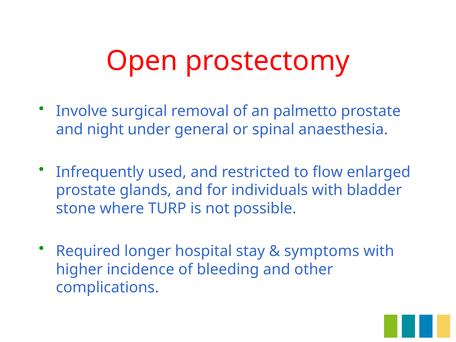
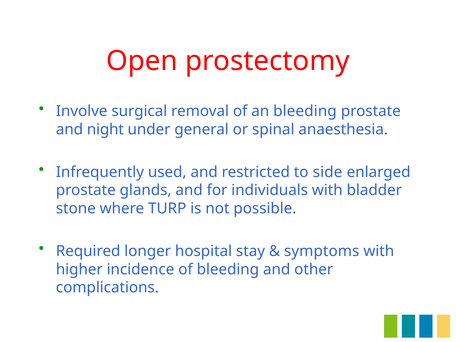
an palmetto: palmetto -> bleeding (305, 111)
flow: flow -> side (328, 172)
